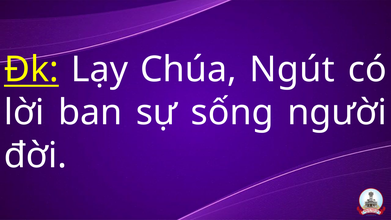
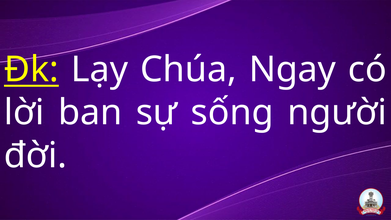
Ngút: Ngút -> Ngay (292, 69)
